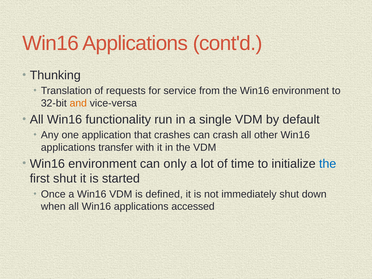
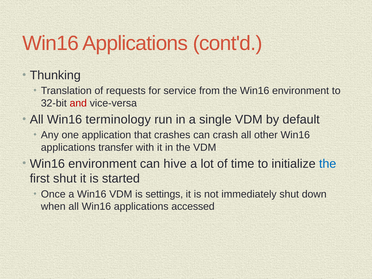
and colour: orange -> red (78, 103)
functionality: functionality -> terminology (118, 120)
only: only -> hive (175, 164)
defined: defined -> settings (164, 194)
